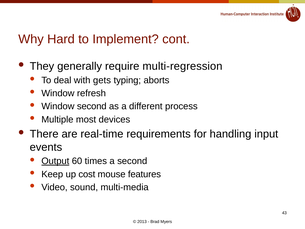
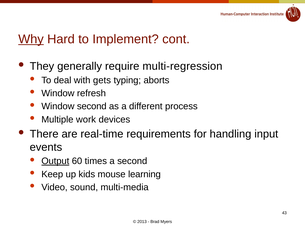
Why underline: none -> present (31, 39)
most: most -> work (86, 119)
cost: cost -> kids (87, 174)
features: features -> learning (144, 174)
